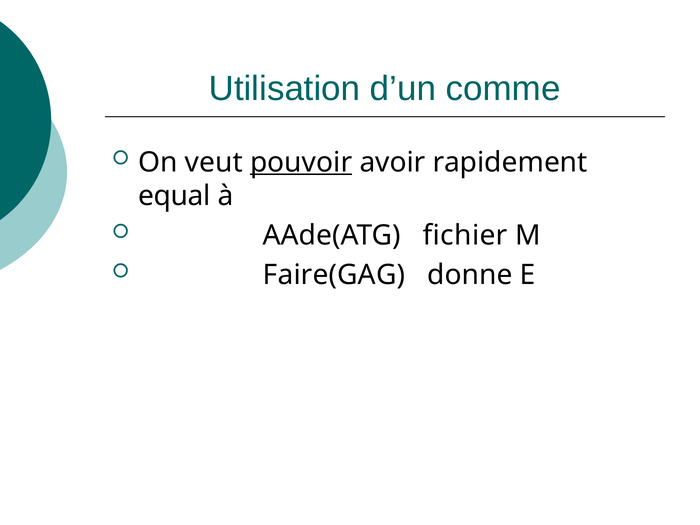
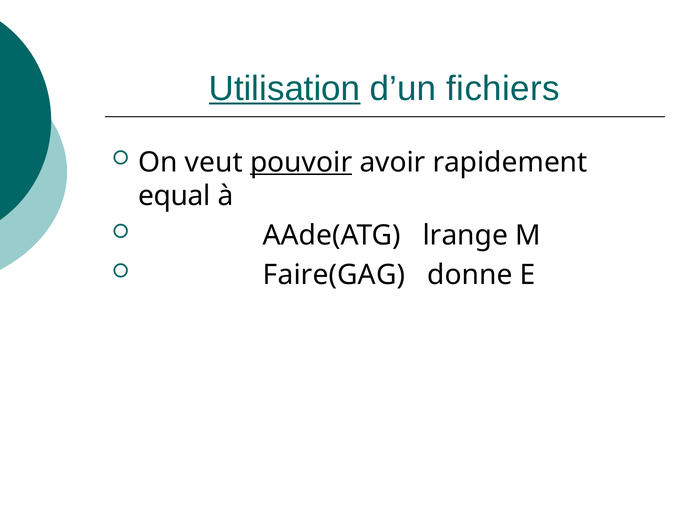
Utilisation underline: none -> present (285, 89)
comme: comme -> fichiers (503, 89)
fichier: fichier -> lrange (465, 236)
